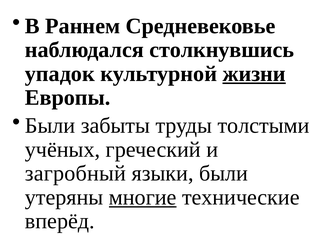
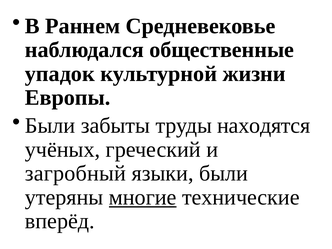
столкнувшись: столкнувшись -> общественные (222, 50)
жизни underline: present -> none (254, 74)
толстыми: толстыми -> находятся (264, 126)
